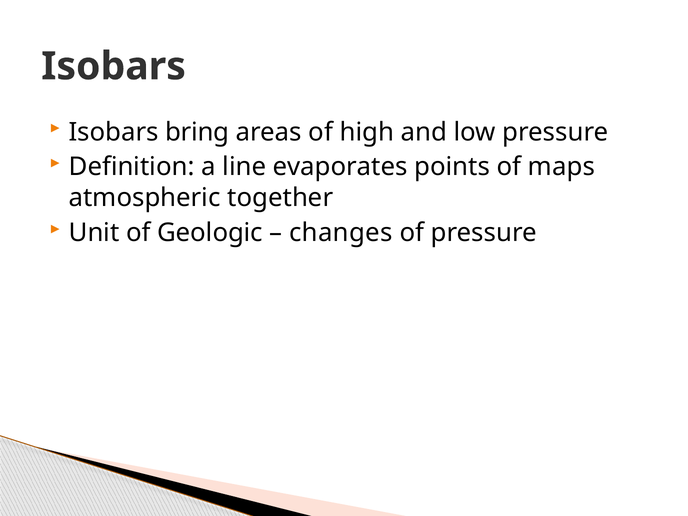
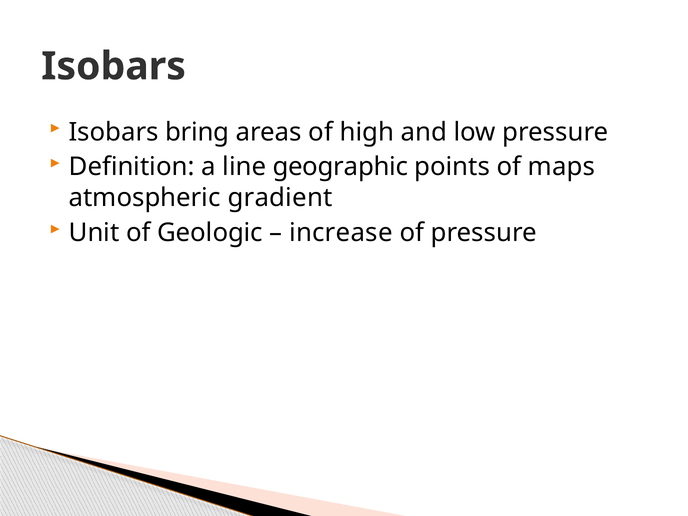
evaporates: evaporates -> geographic (340, 167)
together: together -> gradient (280, 198)
changes: changes -> increase (341, 233)
